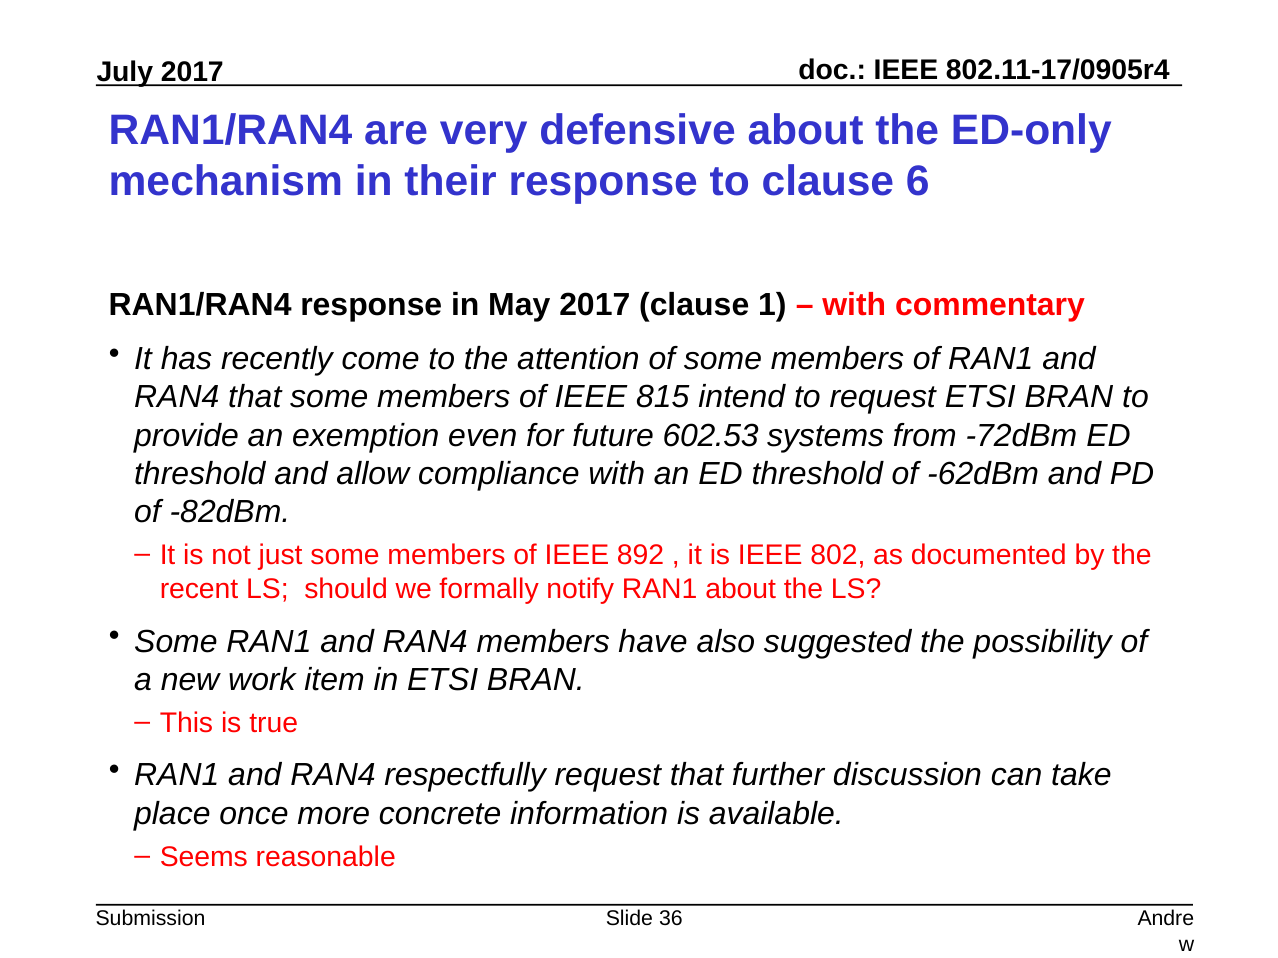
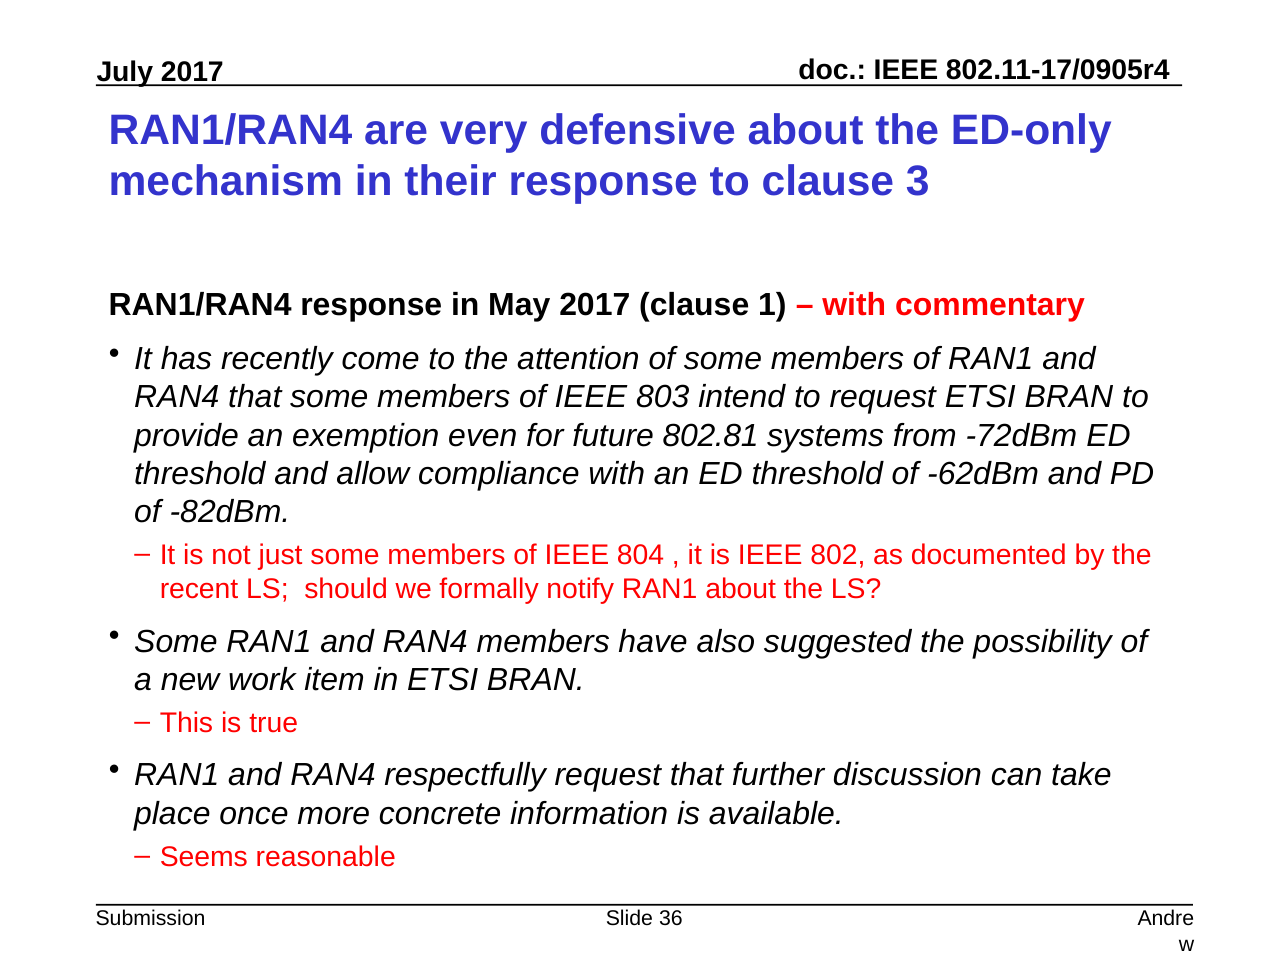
6: 6 -> 3 (918, 182)
815: 815 -> 803 (663, 397)
602.53: 602.53 -> 802.81 (711, 436)
892: 892 -> 804 (641, 555)
